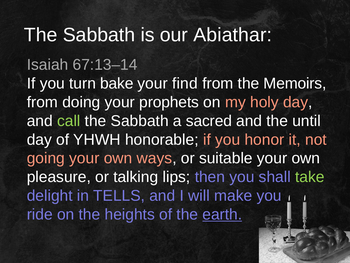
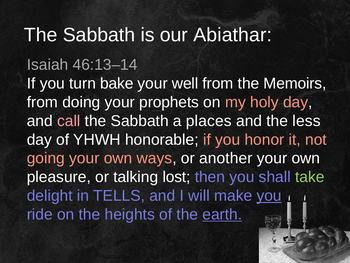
67:13–14: 67:13–14 -> 46:13–14 (105, 65)
find: find -> well (185, 83)
call colour: light green -> pink (69, 121)
sacred: sacred -> places (209, 121)
until: until -> less (307, 121)
suitable: suitable -> another (226, 158)
lips: lips -> lost (177, 177)
you underline: none -> present (269, 195)
